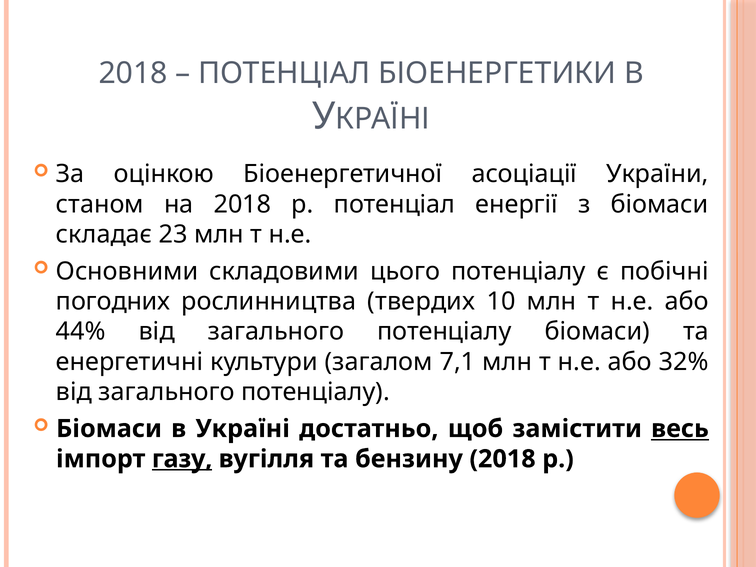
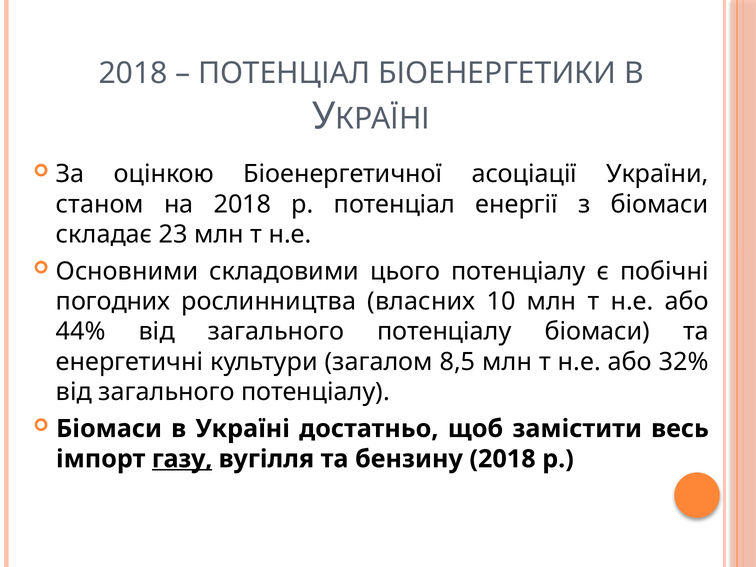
твердих: твердих -> власних (421, 301)
7,1: 7,1 -> 8,5 (458, 362)
весь underline: present -> none (680, 429)
